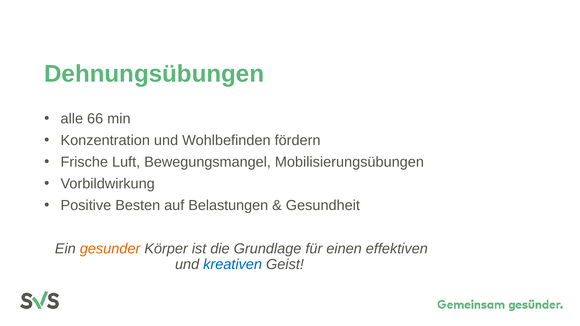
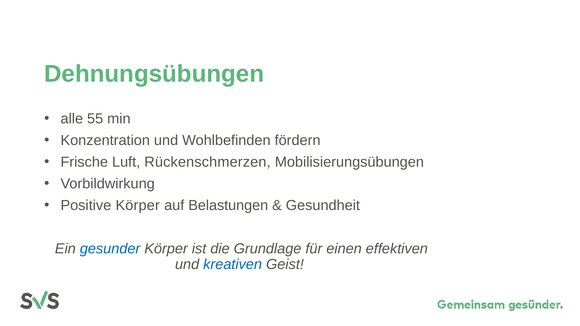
66: 66 -> 55 (95, 119)
Bewegungsmangel: Bewegungsmangel -> Rückenschmerzen (207, 162)
Positive Besten: Besten -> Körper (138, 205)
gesunder colour: orange -> blue (110, 249)
